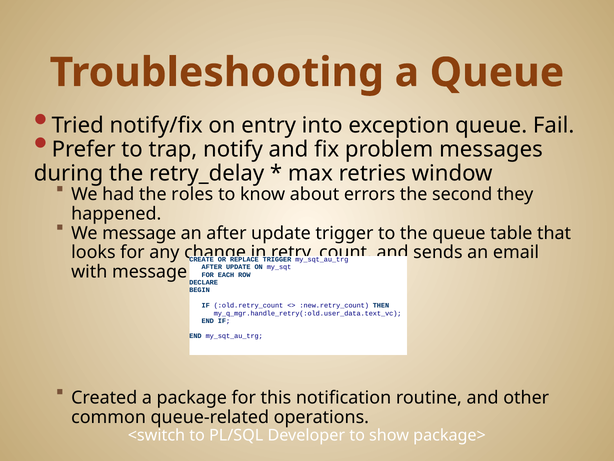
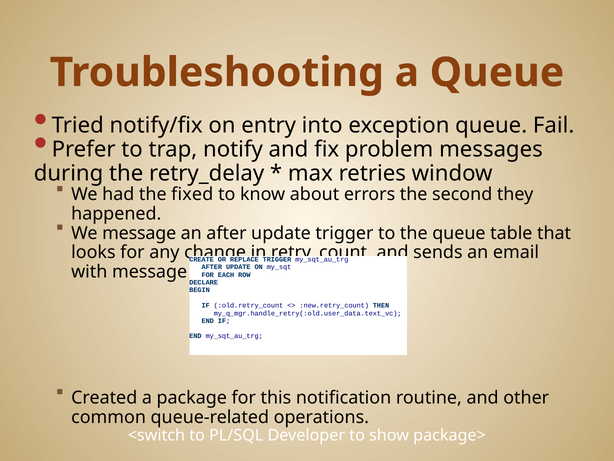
roles: roles -> fixed (192, 194)
